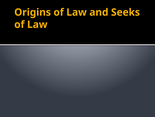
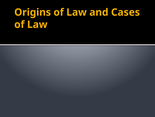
Seeks: Seeks -> Cases (125, 12)
